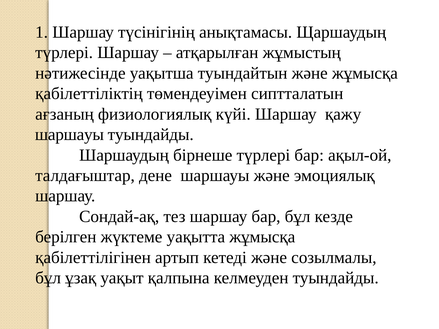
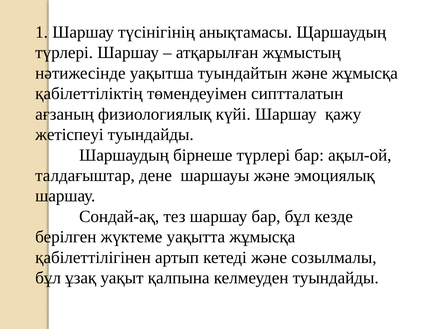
шаршауы: шаршауы -> жетіспеуі (69, 135)
